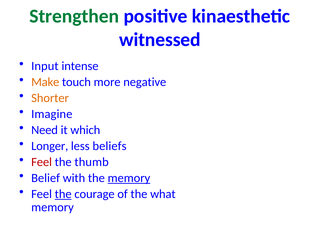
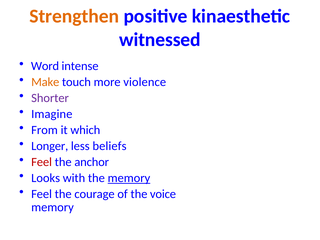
Strengthen colour: green -> orange (74, 16)
Input: Input -> Word (45, 66)
negative: negative -> violence (145, 82)
Shorter colour: orange -> purple (50, 98)
Need: Need -> From (44, 130)
thumb: thumb -> anchor (92, 162)
Belief: Belief -> Looks (46, 178)
the underline: present -> none (63, 194)
what: what -> voice (163, 194)
